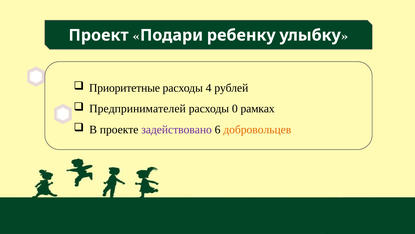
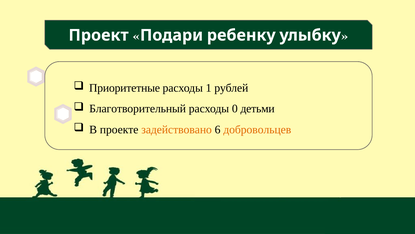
4: 4 -> 1 (209, 88)
Предпринимателей: Предпринимателей -> Благотворительный (138, 108)
рамках: рамках -> детьми (258, 108)
задействовано colour: purple -> orange (177, 129)
